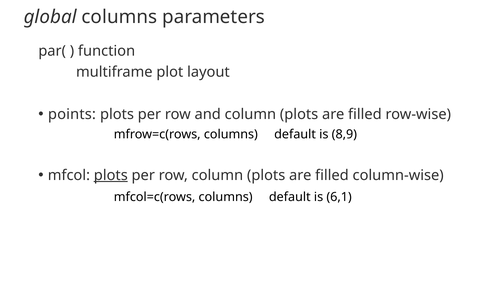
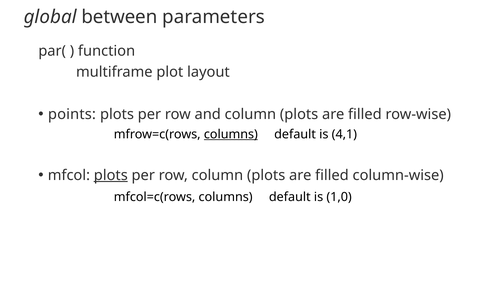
global columns: columns -> between (119, 17)
columns underline: none -> present (231, 134)
8,9: 8,9 -> 4,1 (344, 134)
6,1: 6,1 -> 1,0 (339, 197)
